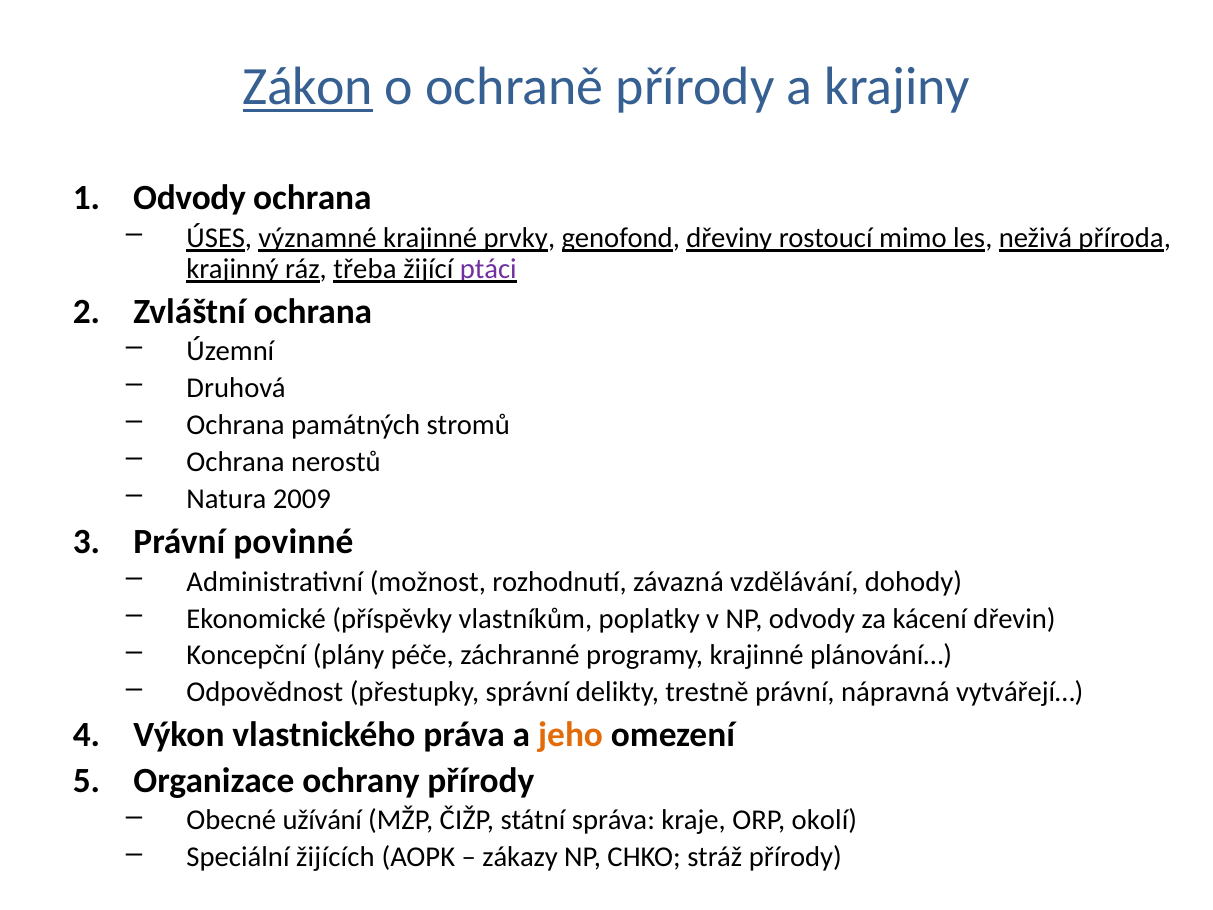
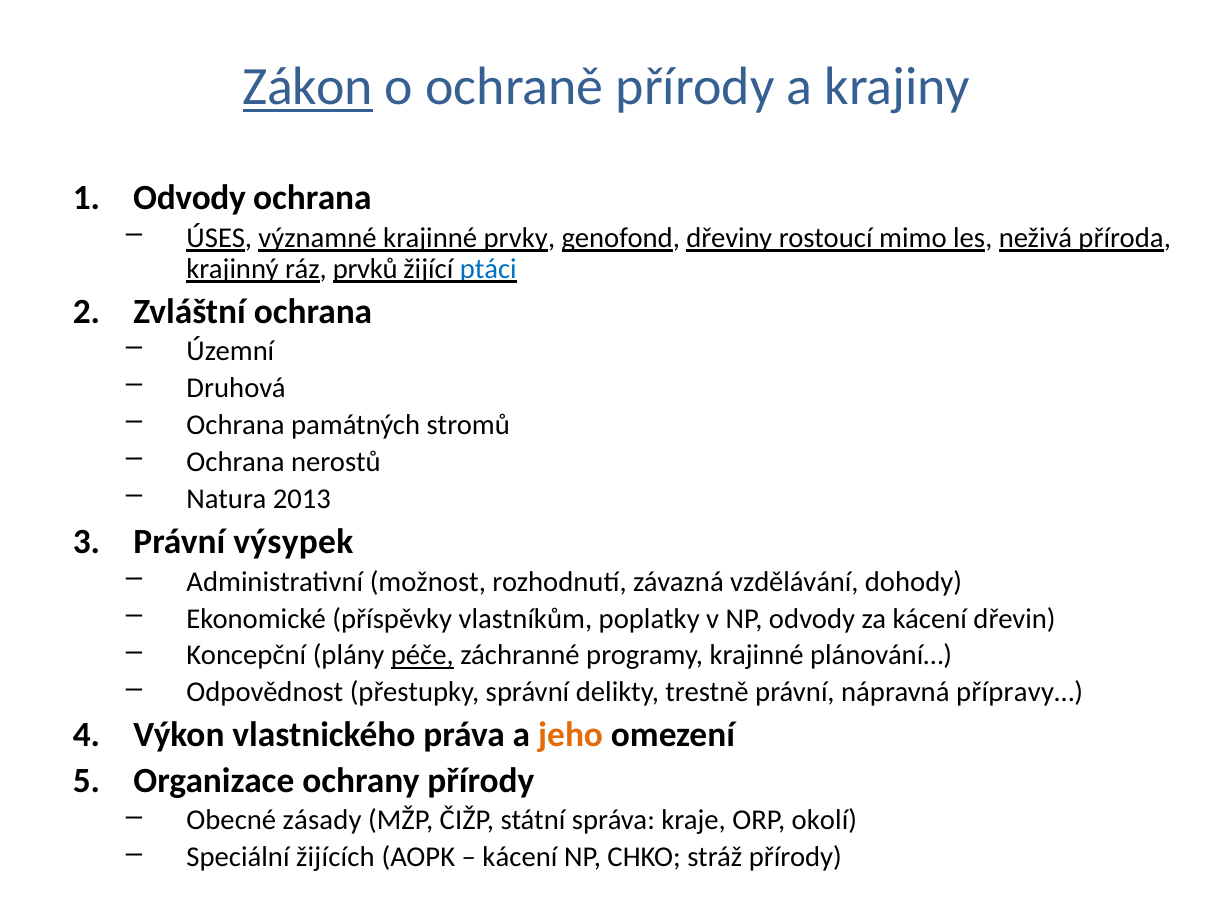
třeba: třeba -> prvků (365, 269)
ptáci colour: purple -> blue (488, 269)
2009: 2009 -> 2013 (302, 499)
povinné: povinné -> výsypek (293, 542)
péče underline: none -> present (422, 655)
vytvářejí…: vytvářejí… -> přípravy… (1020, 692)
užívání: užívání -> zásady (322, 820)
zákazy: zákazy -> kácení (520, 857)
